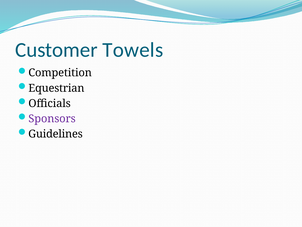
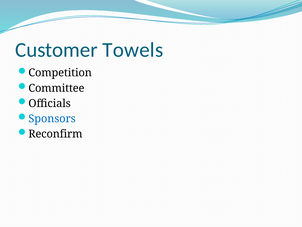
Equestrian: Equestrian -> Committee (56, 88)
Sponsors colour: purple -> blue (52, 118)
Guidelines: Guidelines -> Reconfirm (55, 134)
